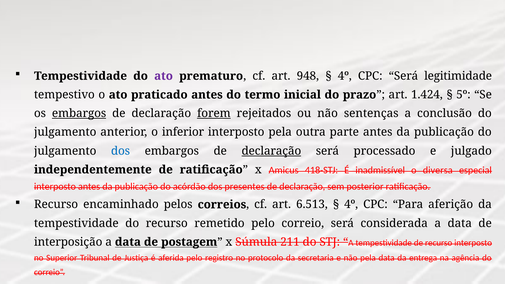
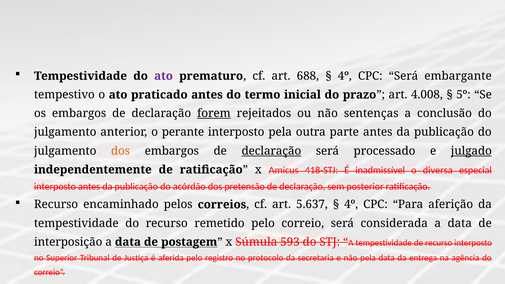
948: 948 -> 688 (308, 76)
legitimidade: legitimidade -> embargante (458, 76)
1.424: 1.424 -> 4.008 (427, 95)
embargos underline: present -> none (79, 113)
inferior: inferior -> perante (183, 132)
dos colour: blue -> orange (121, 151)
julgado underline: none -> present (471, 151)
presentes: presentes -> pretensão (245, 187)
6.513: 6.513 -> 5.637 (312, 205)
211: 211 -> 593 (290, 242)
